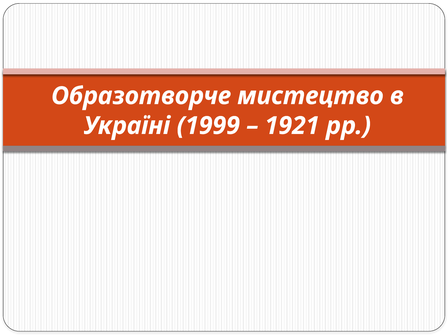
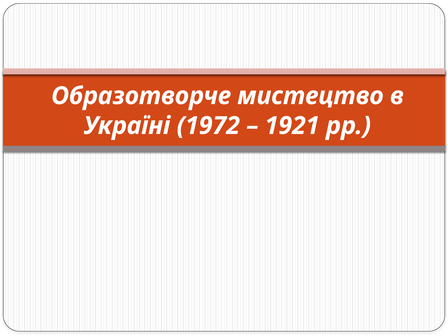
1999: 1999 -> 1972 (208, 126)
